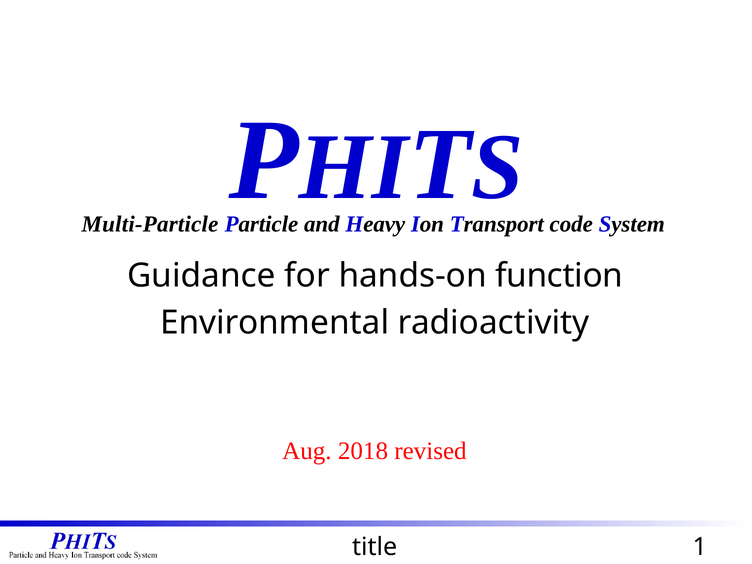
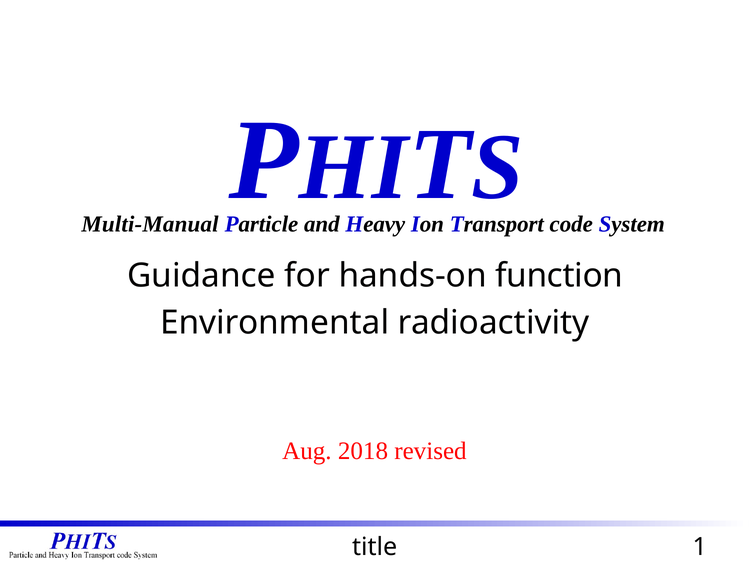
Multi-Particle: Multi-Particle -> Multi-Manual (150, 224)
